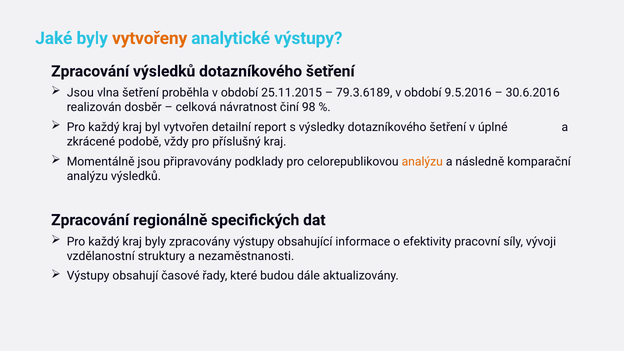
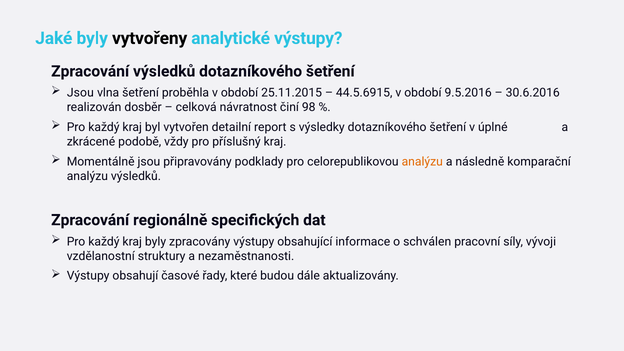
vytvořeny colour: orange -> black (150, 38)
79.3.6189: 79.3.6189 -> 44.5.6915 (364, 93)
efektivity: efektivity -> schválen (427, 242)
